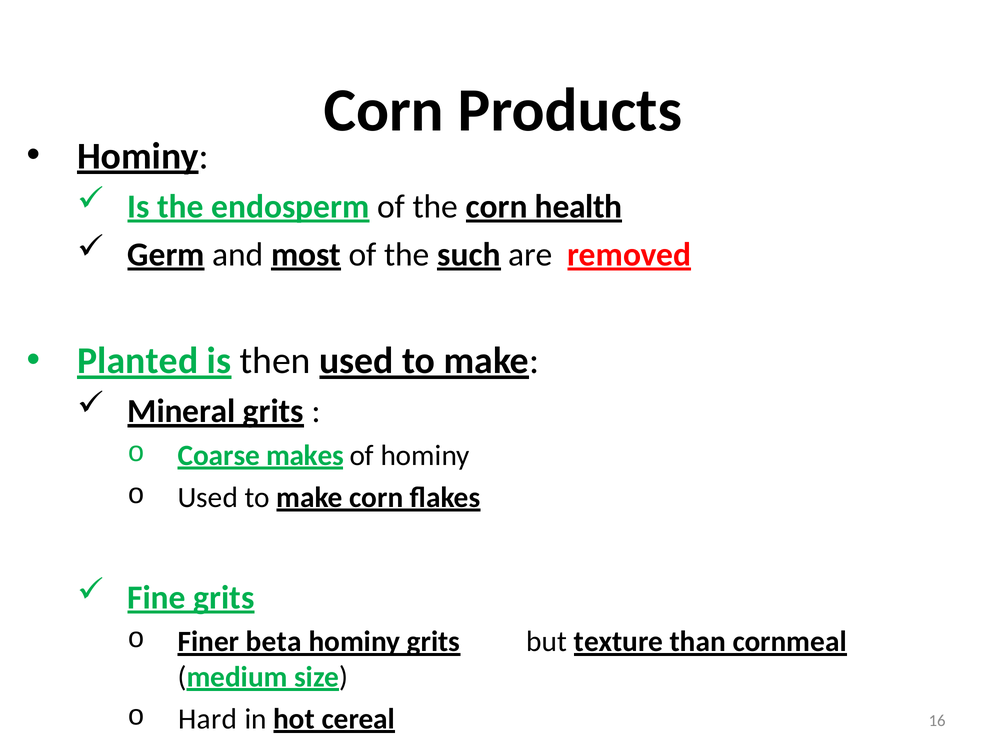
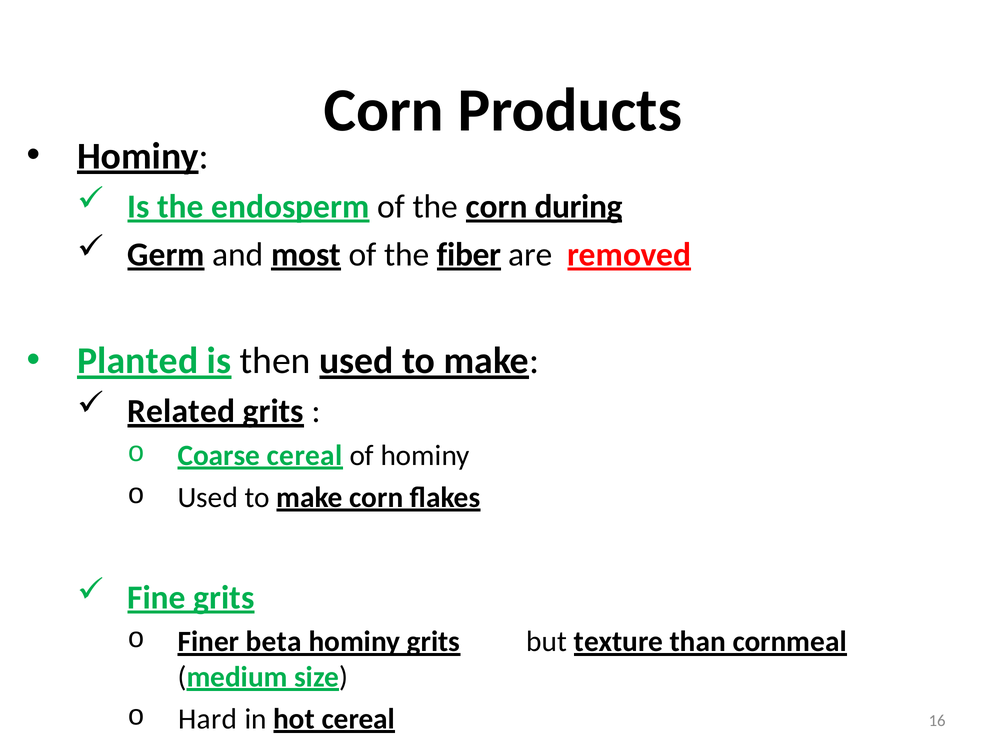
health: health -> during (579, 206)
such: such -> fiber (469, 254)
Mineral: Mineral -> Related (181, 411)
Coarse makes: makes -> cereal (305, 455)
